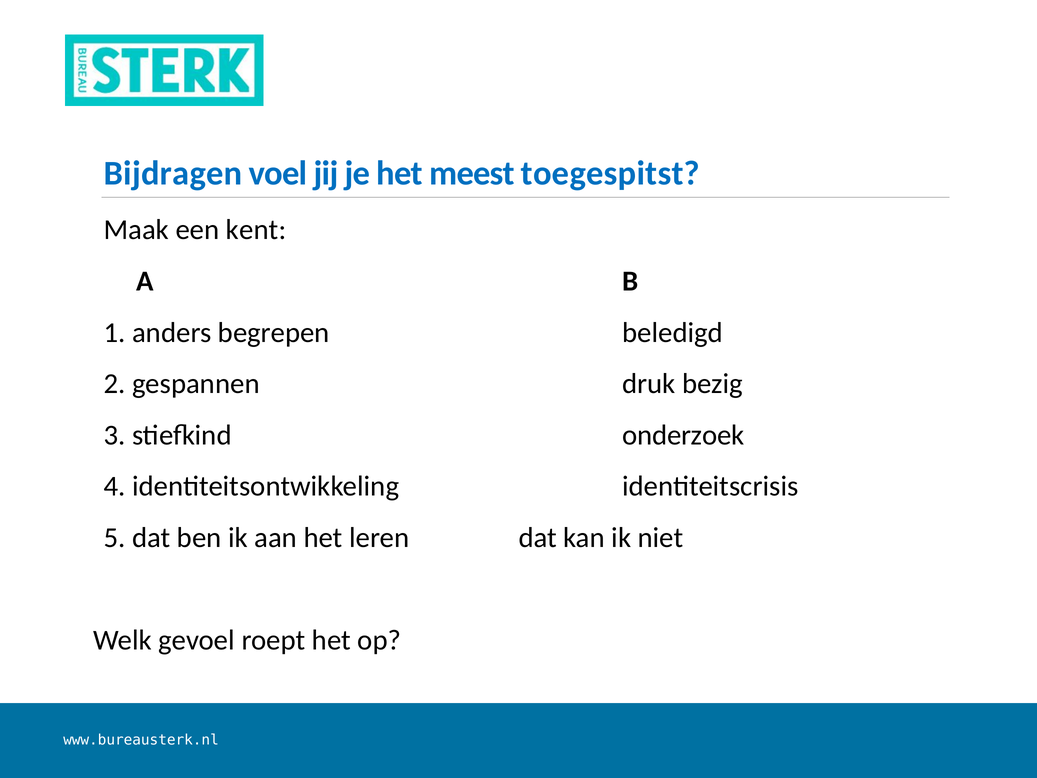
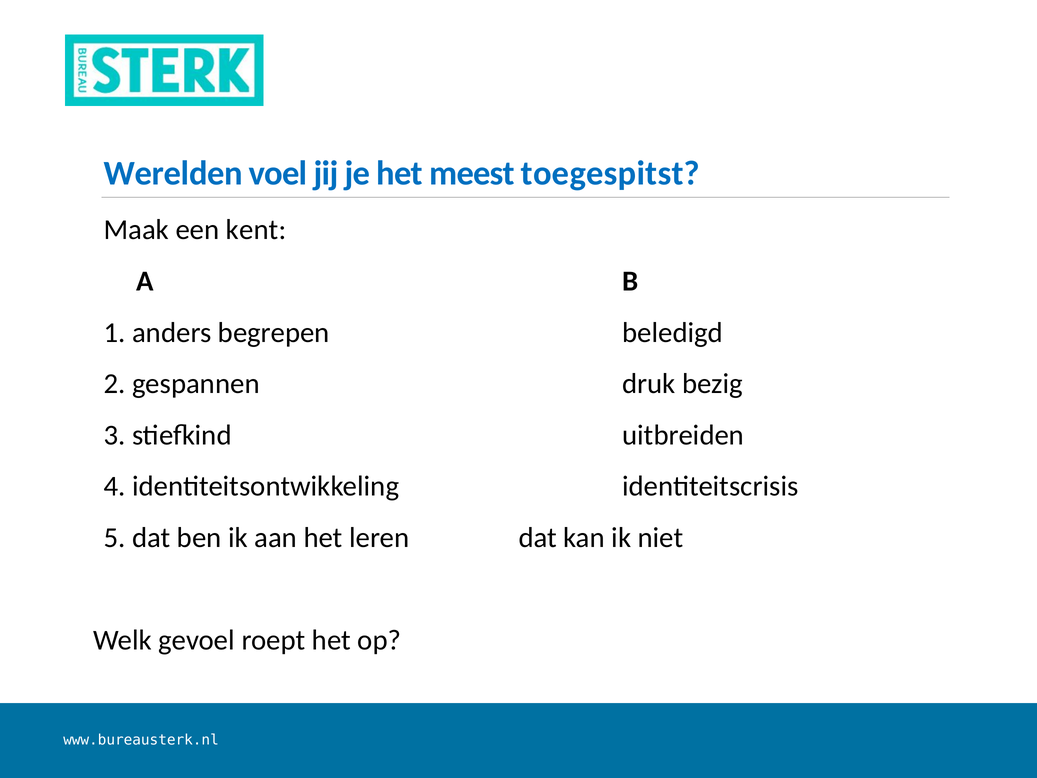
Bijdragen: Bijdragen -> Werelden (173, 173)
onderzoek: onderzoek -> uitbreiden (683, 435)
